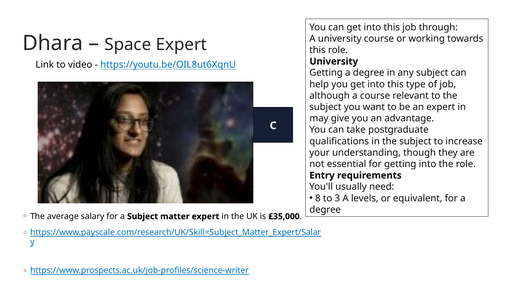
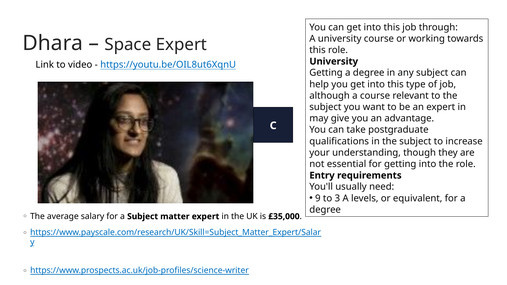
8: 8 -> 9 (318, 198)
